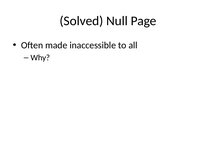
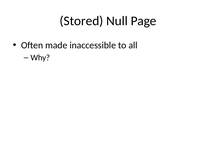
Solved: Solved -> Stored (81, 21)
